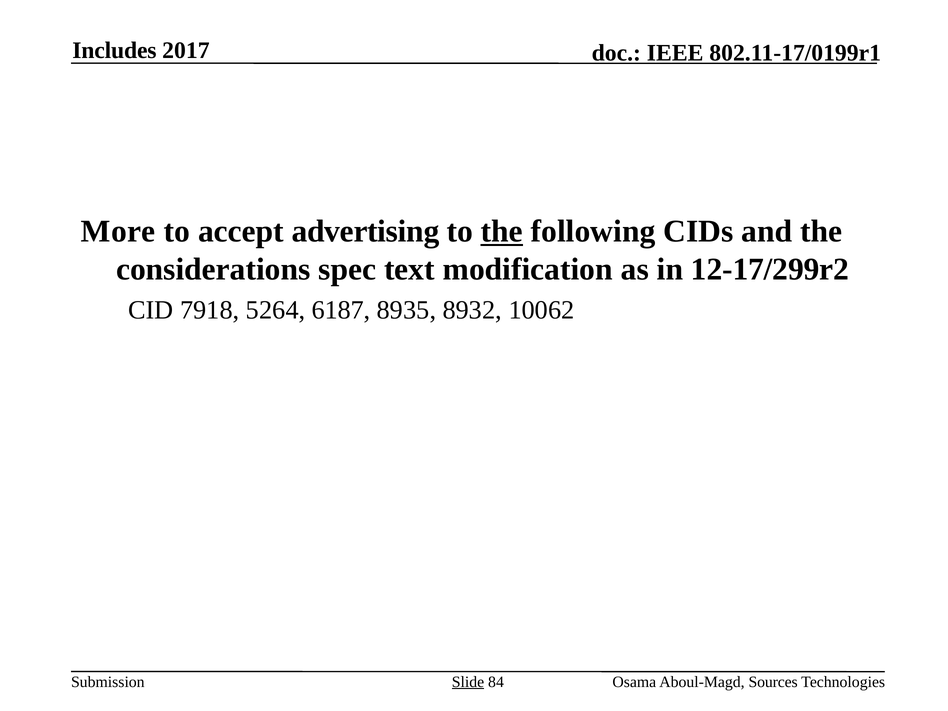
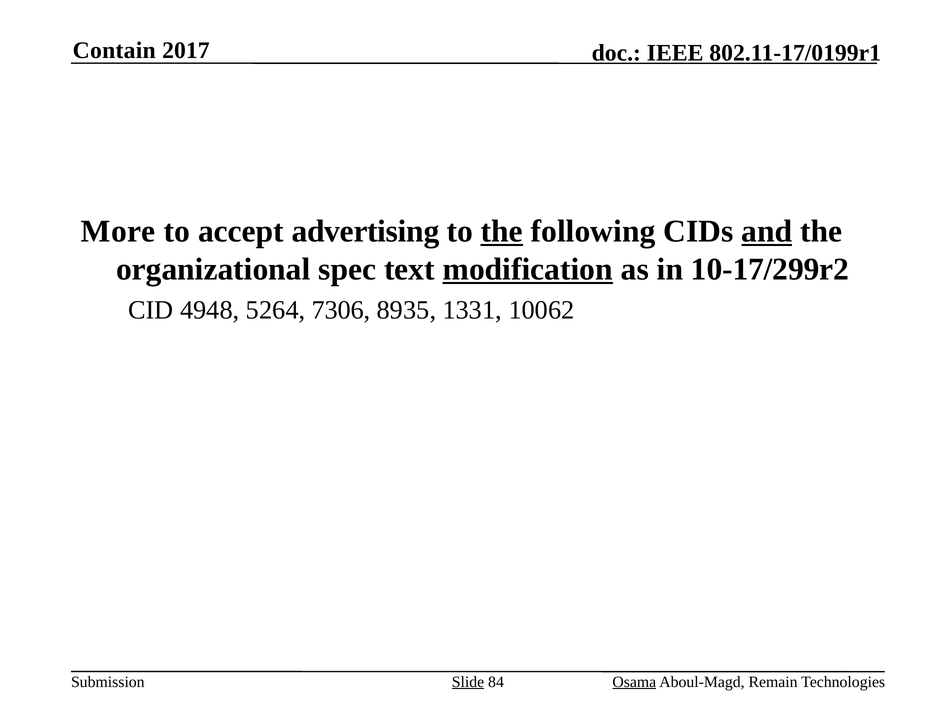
Includes: Includes -> Contain (114, 50)
and underline: none -> present (767, 231)
considerations: considerations -> organizational (213, 269)
modification underline: none -> present (528, 269)
12-17/299r2: 12-17/299r2 -> 10-17/299r2 (770, 269)
7918: 7918 -> 4948 (210, 310)
6187: 6187 -> 7306 (341, 310)
8932: 8932 -> 1331 (472, 310)
Osama underline: none -> present (634, 682)
Sources: Sources -> Remain (773, 682)
